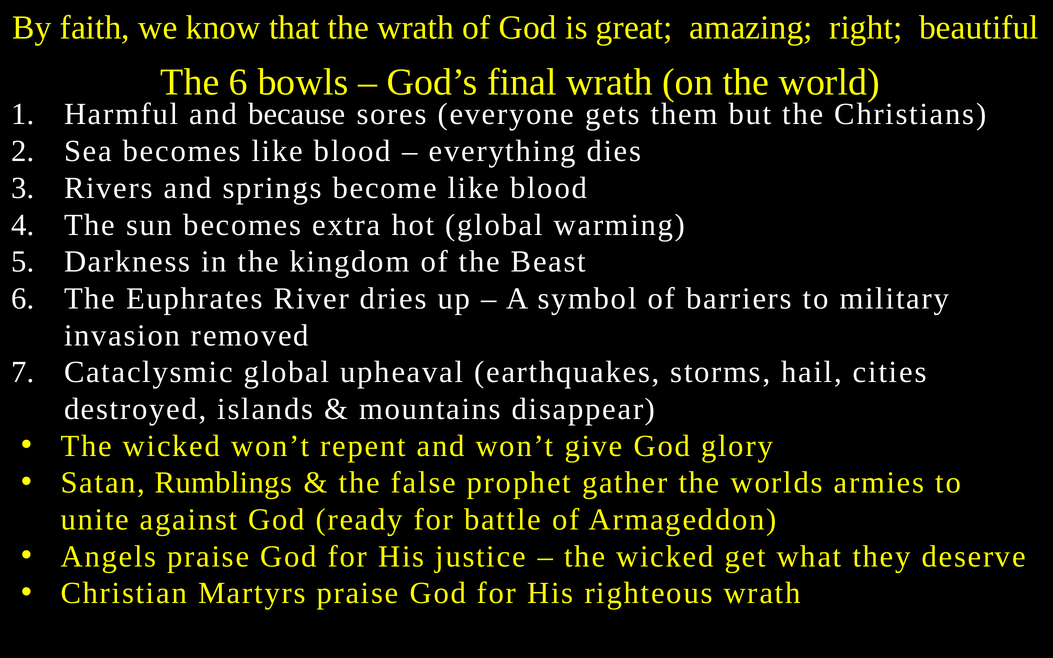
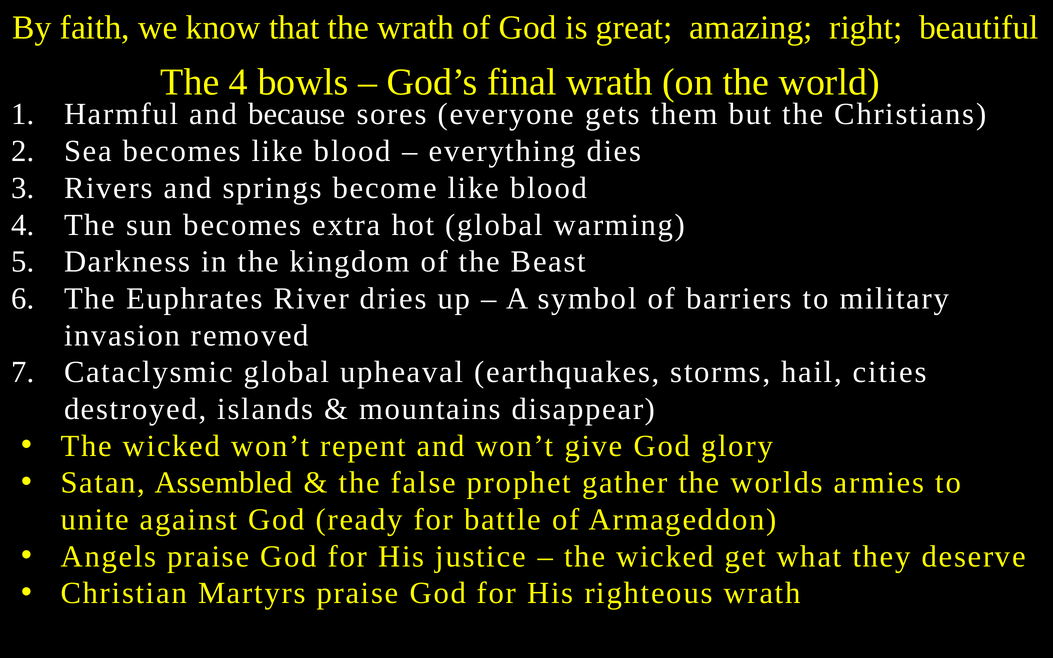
The 6: 6 -> 4 (238, 82)
Rumblings: Rumblings -> Assembled (224, 483)
